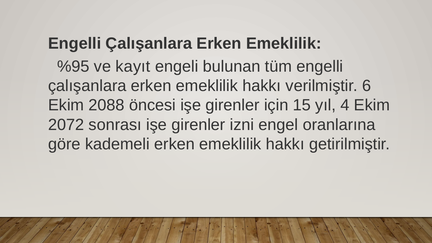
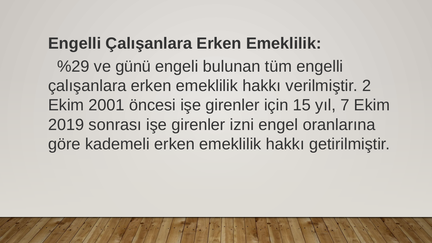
%95: %95 -> %29 (73, 66)
kayıt: kayıt -> günü (133, 66)
6: 6 -> 2 (367, 86)
2088: 2088 -> 2001 (107, 105)
4: 4 -> 7 (345, 105)
2072: 2072 -> 2019 (66, 125)
